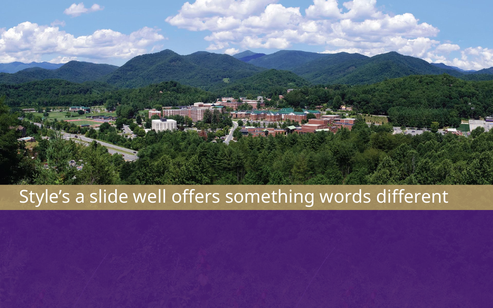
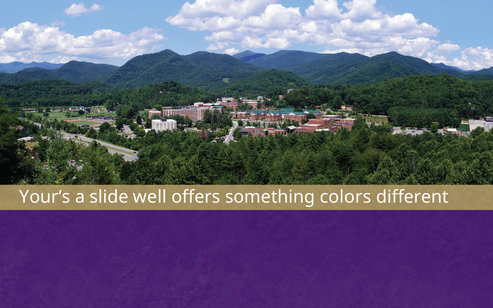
Style’s: Style’s -> Your’s (45, 197)
words: words -> colors (346, 197)
